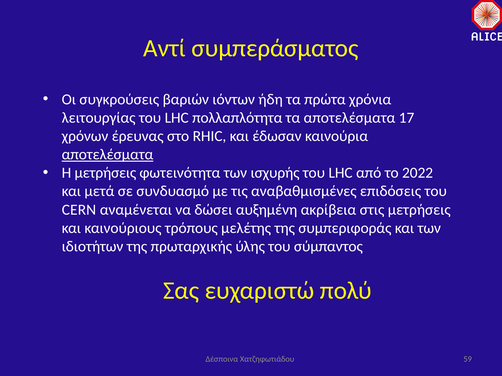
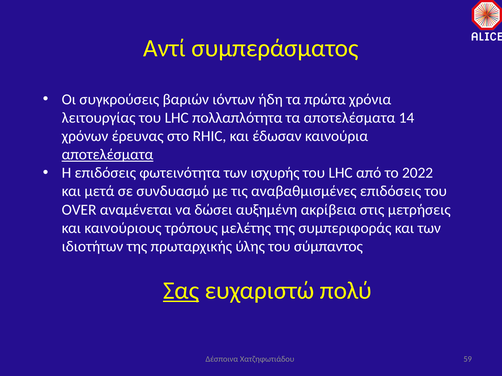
17: 17 -> 14 (407, 118)
H μετρήσεις: μετρήσεις -> επιδόσεις (105, 173)
CERN: CERN -> OVER (79, 210)
Σας underline: none -> present (181, 291)
